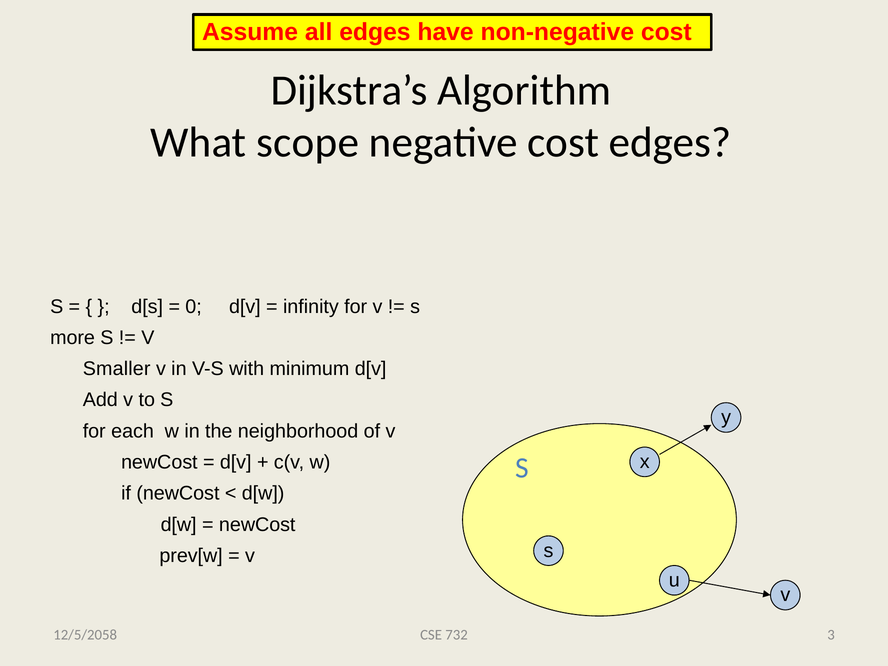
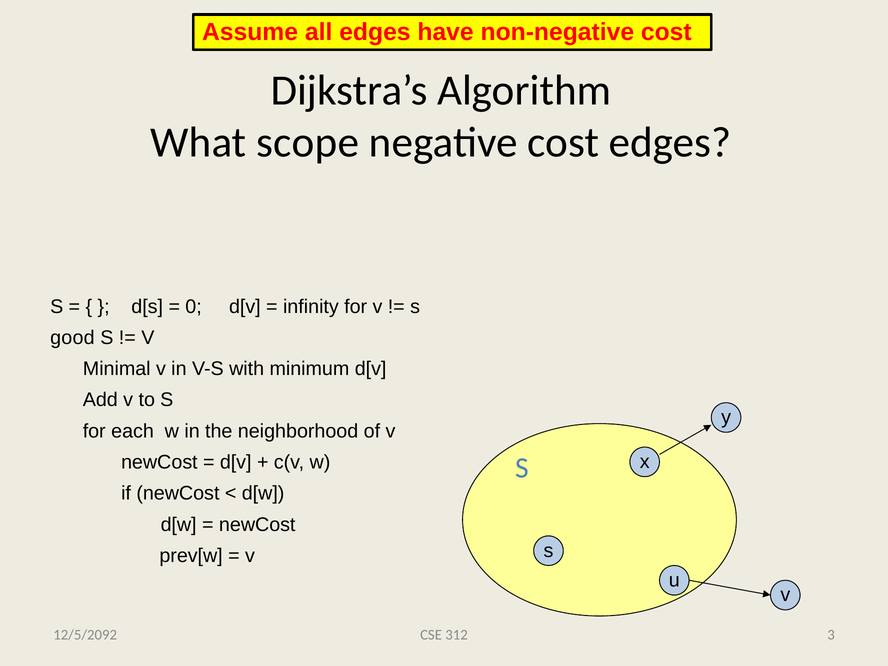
more: more -> good (72, 338)
Smaller: Smaller -> Minimal (117, 369)
12/5/2058: 12/5/2058 -> 12/5/2092 (85, 635)
732: 732 -> 312 (457, 635)
